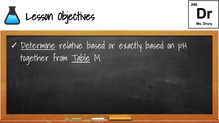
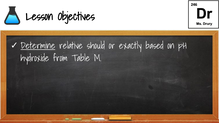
relative based: based -> should (96, 46)
together: together -> hydroxide (35, 58)
Table underline: present -> none (81, 58)
